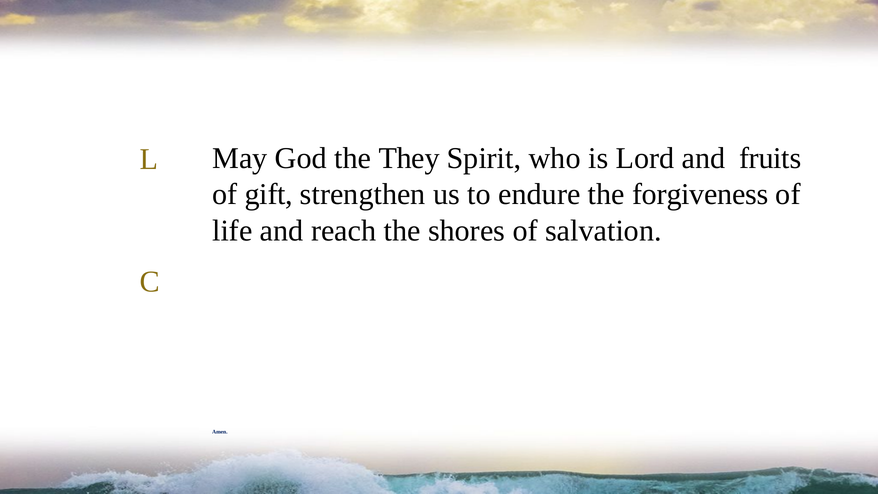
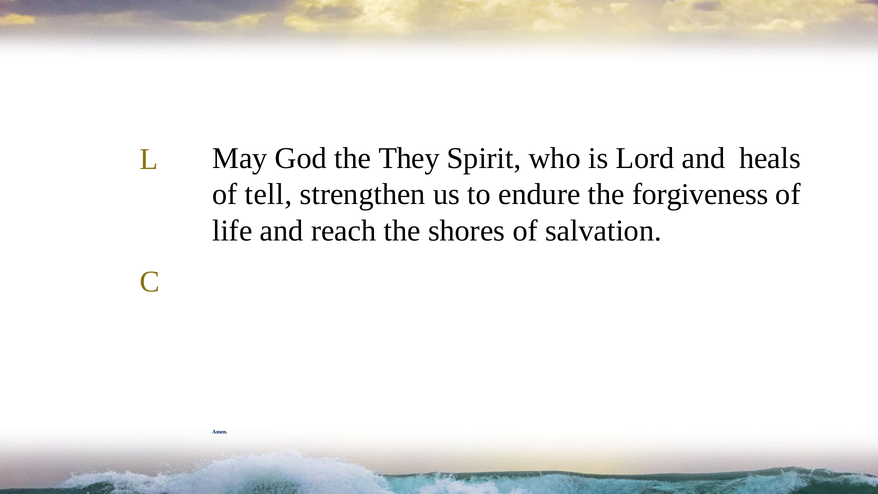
fruits: fruits -> heals (770, 158)
gift: gift -> tell (268, 194)
